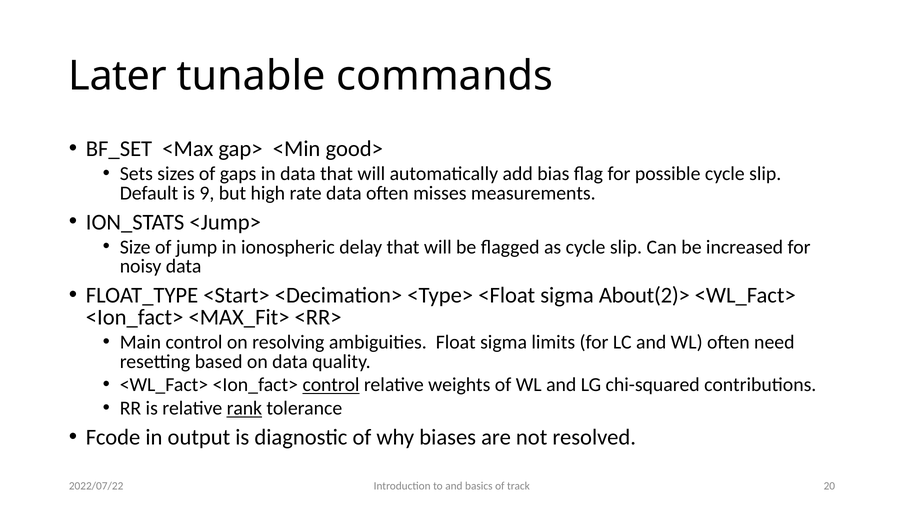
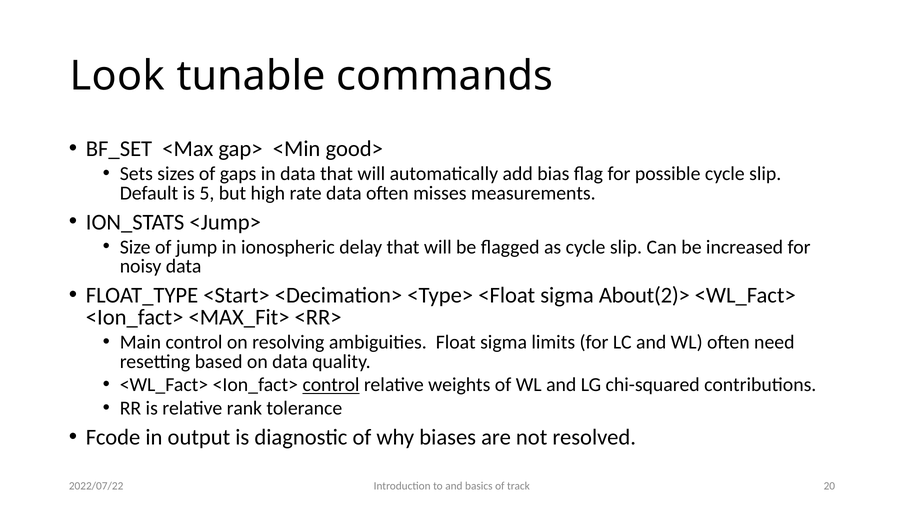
Later: Later -> Look (117, 76)
9: 9 -> 5 (207, 193)
rank underline: present -> none (244, 408)
